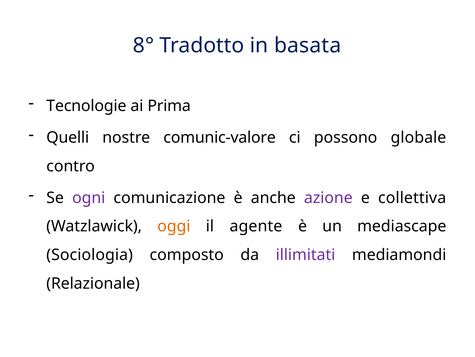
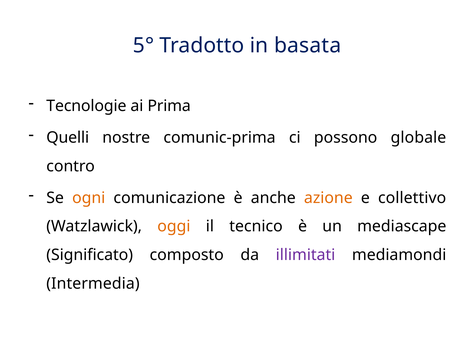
8°: 8° -> 5° (144, 45)
comunic-valore: comunic-valore -> comunic-prima (220, 137)
ogni colour: purple -> orange (89, 197)
azione colour: purple -> orange (328, 197)
collettiva: collettiva -> collettivo (412, 197)
agente: agente -> tecnico (256, 226)
Sociologia: Sociologia -> Significato (90, 254)
Relazionale: Relazionale -> Intermedia (93, 283)
